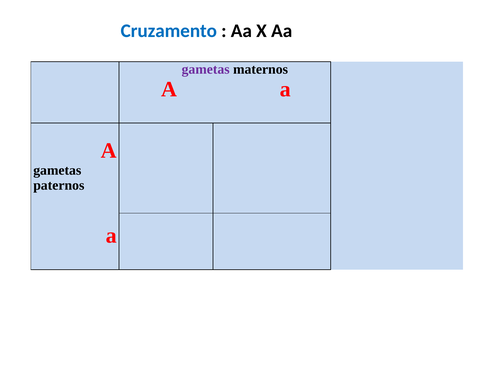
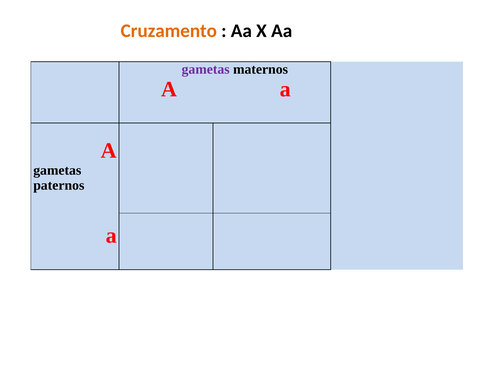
Cruzamento colour: blue -> orange (169, 31)
